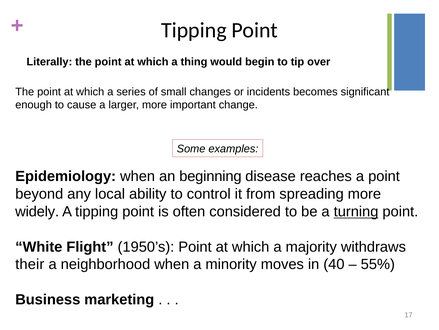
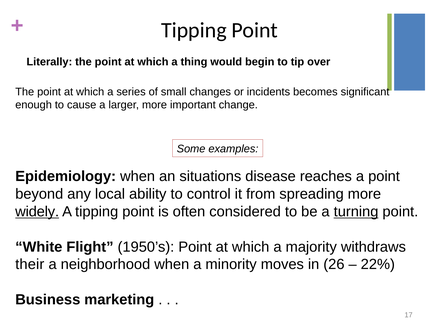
beginning: beginning -> situations (210, 176)
widely underline: none -> present (37, 211)
40: 40 -> 26 (334, 264)
55%: 55% -> 22% (378, 264)
